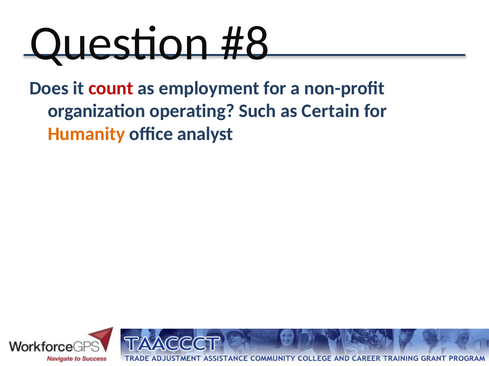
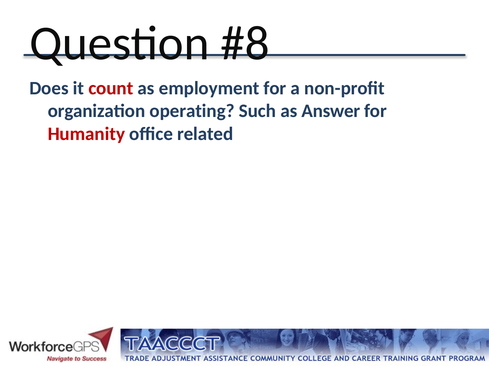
Certain: Certain -> Answer (331, 111)
Humanity colour: orange -> red (86, 134)
analyst: analyst -> related (205, 134)
